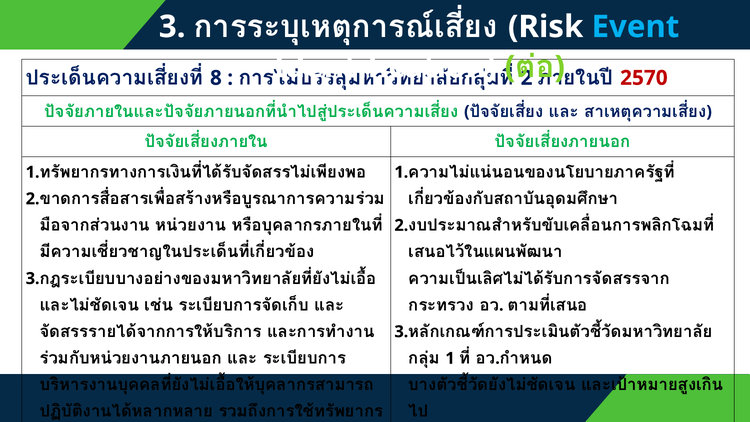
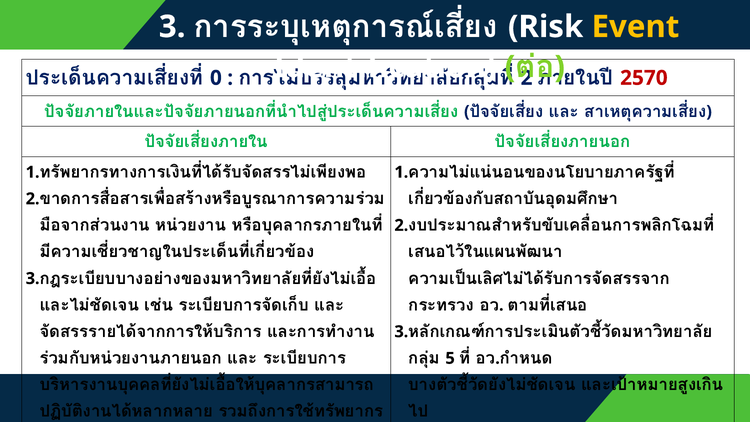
Event colour: light blue -> yellow (635, 27)
8: 8 -> 0 (216, 78)
1: 1 -> 5 (450, 358)
